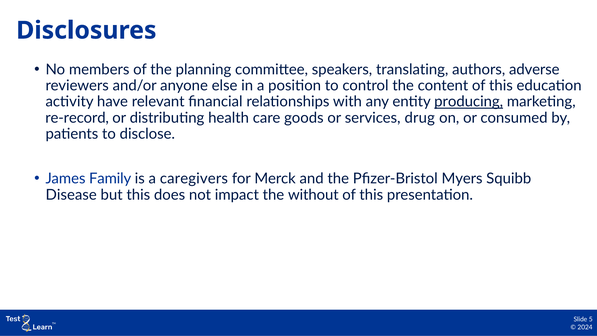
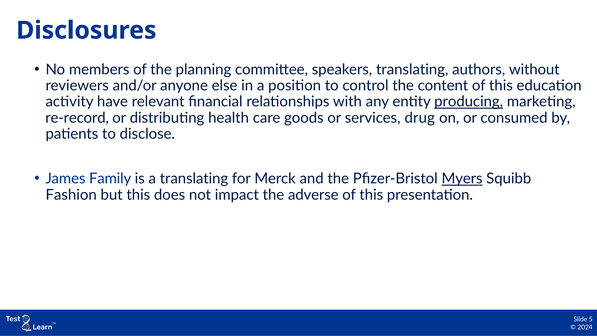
adverse: adverse -> without (534, 69)
a caregivers: caregivers -> translating (194, 179)
Myers underline: none -> present (462, 179)
Disease: Disease -> Fashion (71, 195)
without: without -> adverse (313, 195)
